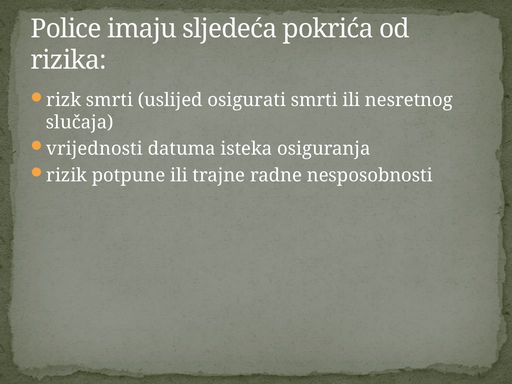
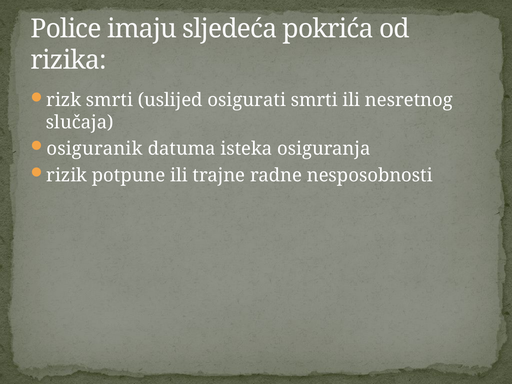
vrijednosti: vrijednosti -> osiguranik (95, 149)
